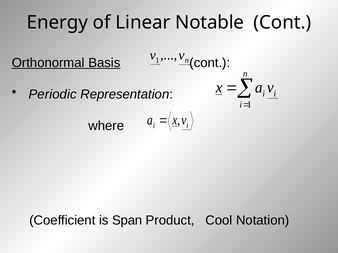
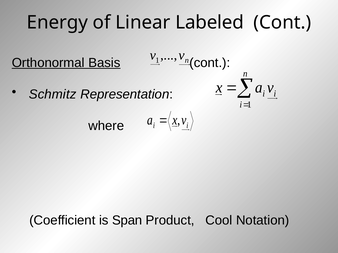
Notable: Notable -> Labeled (210, 22)
Periodic: Periodic -> Schmitz (53, 94)
